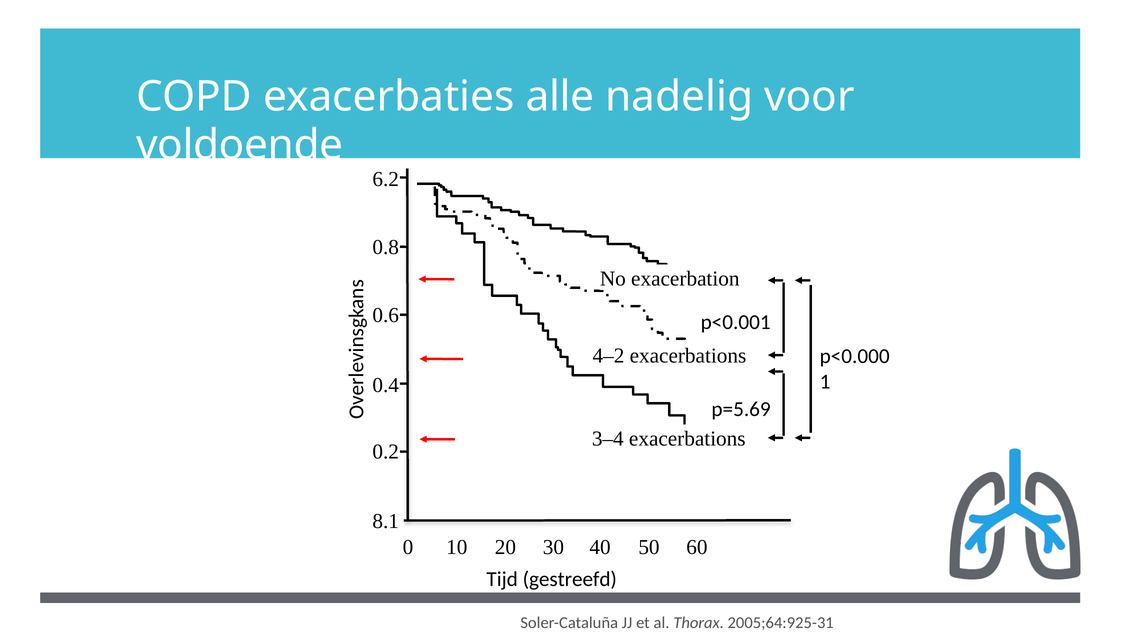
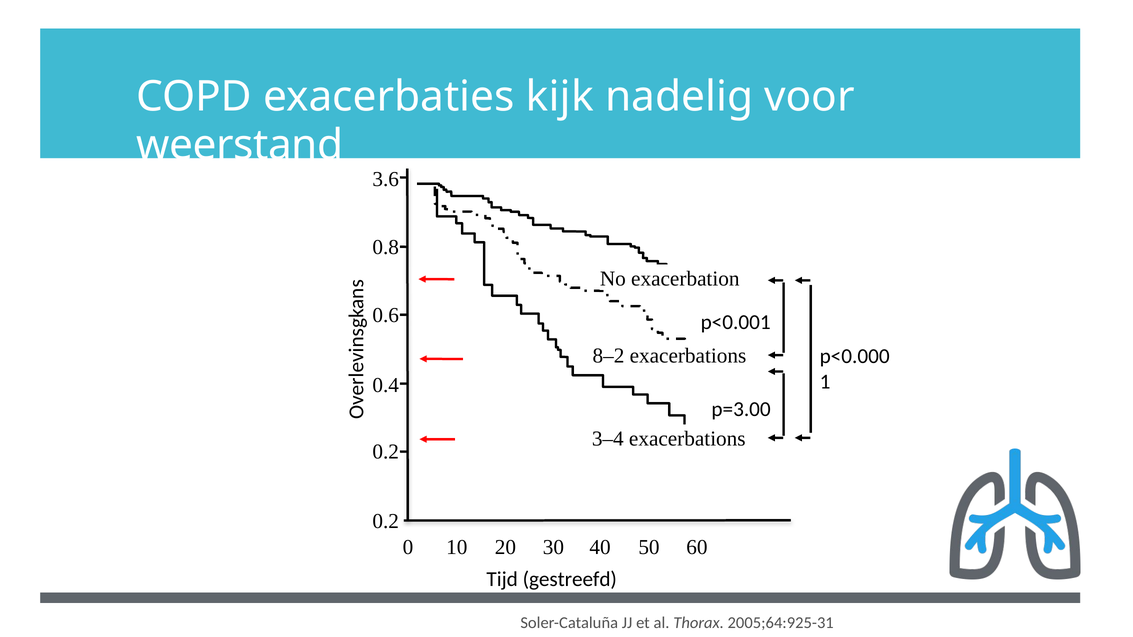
alle: alle -> kijk (560, 97)
voldoende: voldoende -> weerstand (240, 145)
6.2: 6.2 -> 3.6 (386, 179)
4–2: 4–2 -> 8–2 (609, 356)
p=5.69: p=5.69 -> p=3.00 (741, 409)
8.1: 8.1 -> 0.2 (386, 521)
